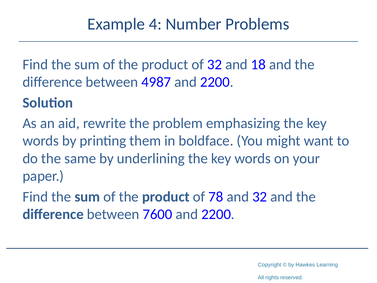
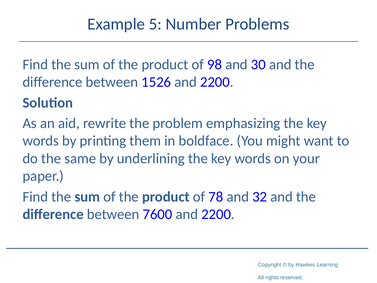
4: 4 -> 5 (155, 24)
of 32: 32 -> 98 (215, 64)
18: 18 -> 30 (258, 64)
4987: 4987 -> 1526 (156, 82)
